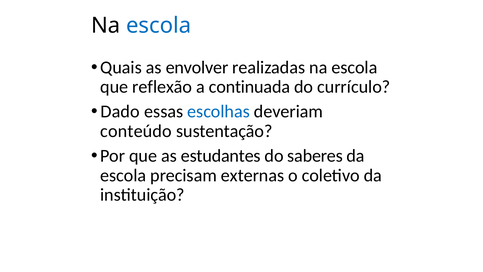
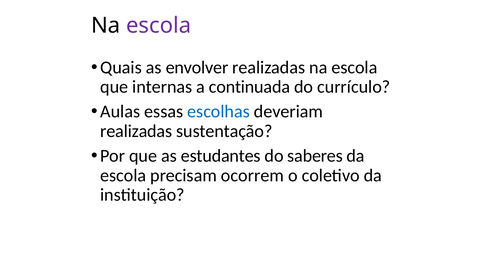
escola colour: blue -> purple (159, 25)
reflexão: reflexão -> internas (162, 87)
Dado: Dado -> Aulas (120, 111)
conteúdo: conteúdo -> realizadas (136, 131)
externas: externas -> ocorrem (252, 175)
